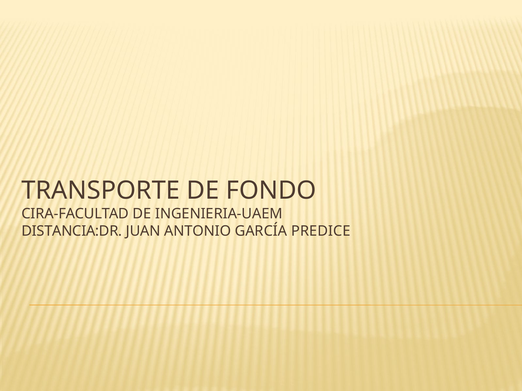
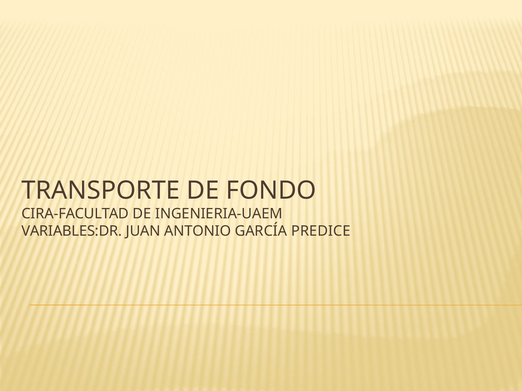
DISTANCIA:DR: DISTANCIA:DR -> VARIABLES:DR (72, 231)
